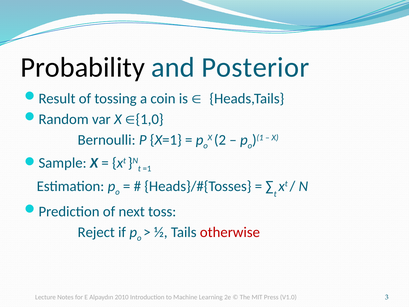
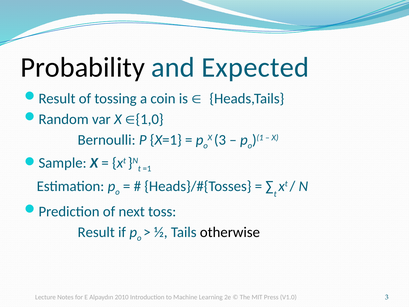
Posterior: Posterior -> Expected (255, 68)
X 2: 2 -> 3 (220, 140)
Reject: Reject -> Result (96, 232)
otherwise colour: red -> black (230, 232)
